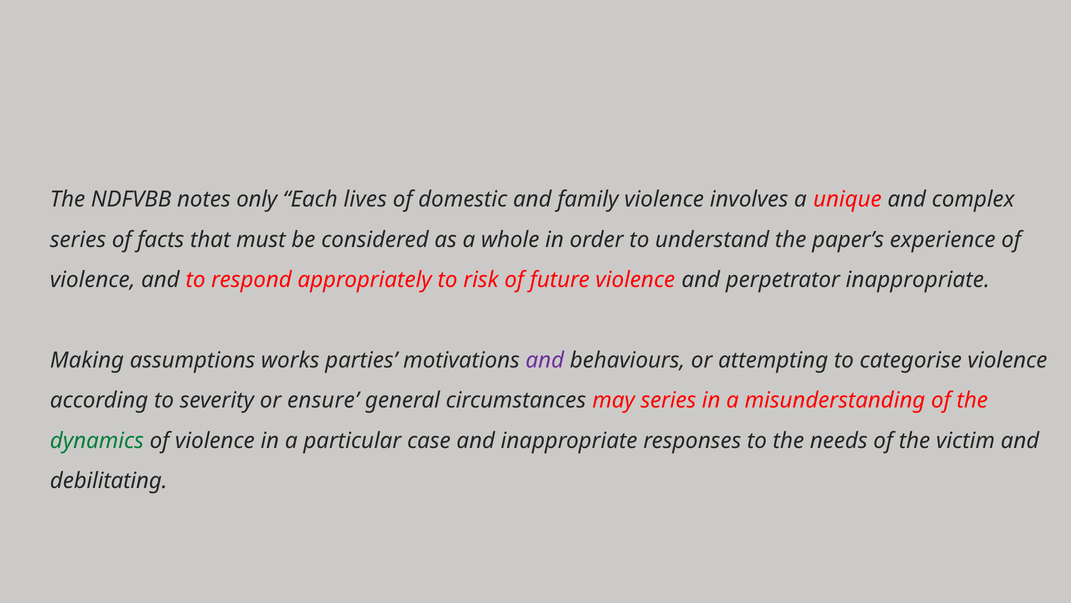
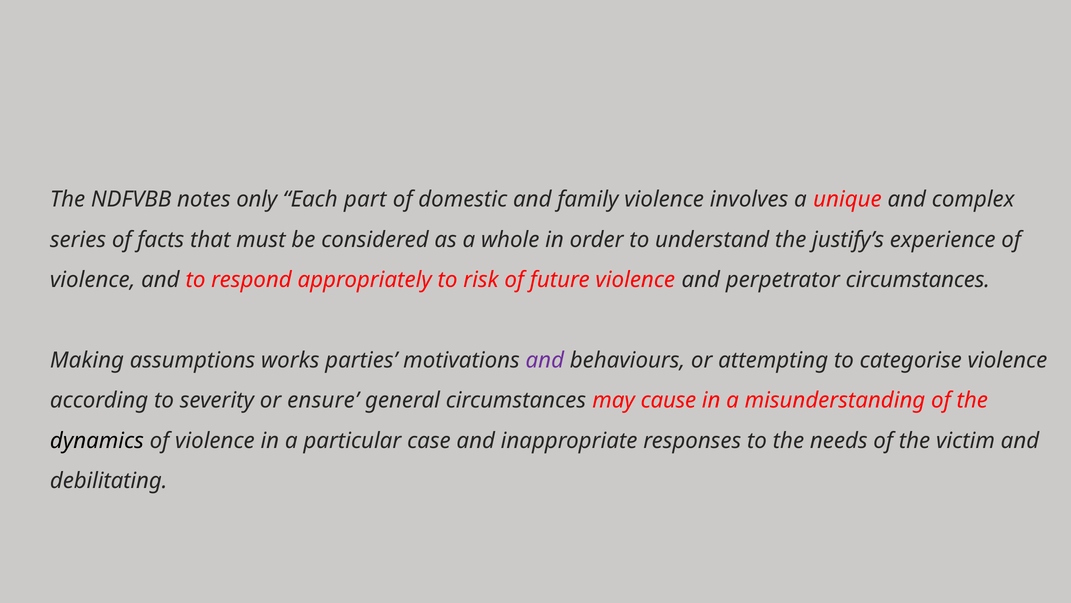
lives: lives -> part (365, 199)
paper’s: paper’s -> justify’s (848, 240)
perpetrator inappropriate: inappropriate -> circumstances (918, 280)
may series: series -> cause (668, 400)
dynamics colour: green -> black (97, 440)
